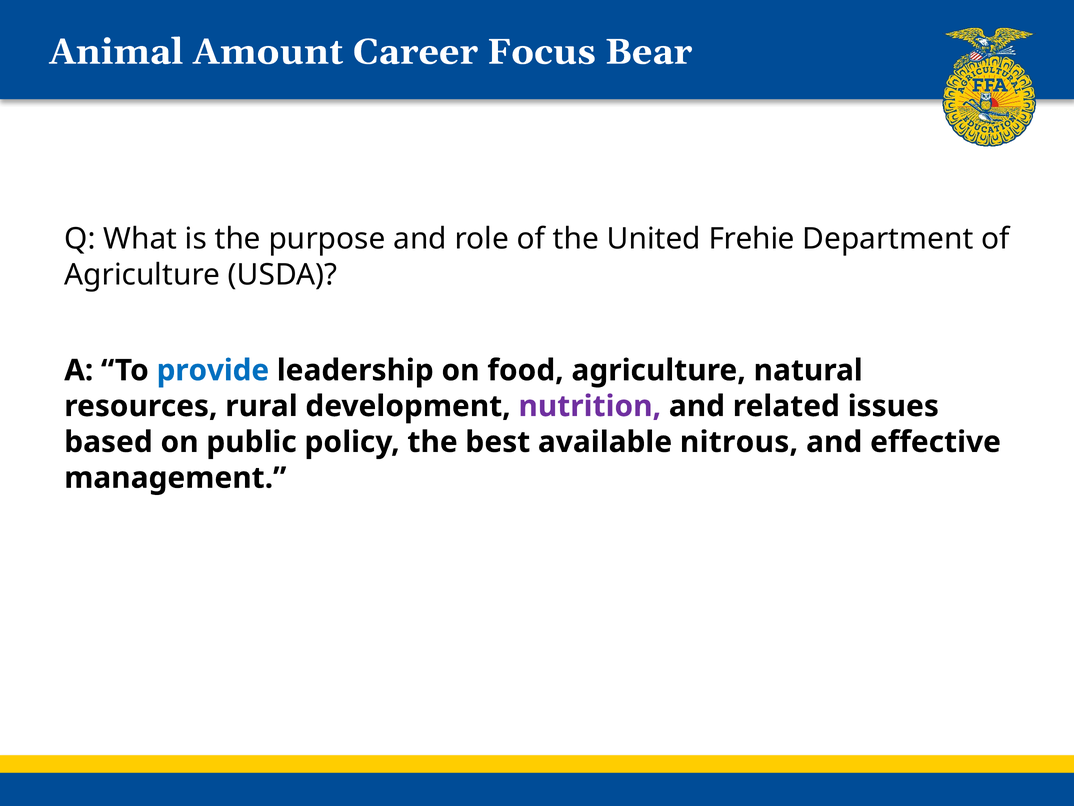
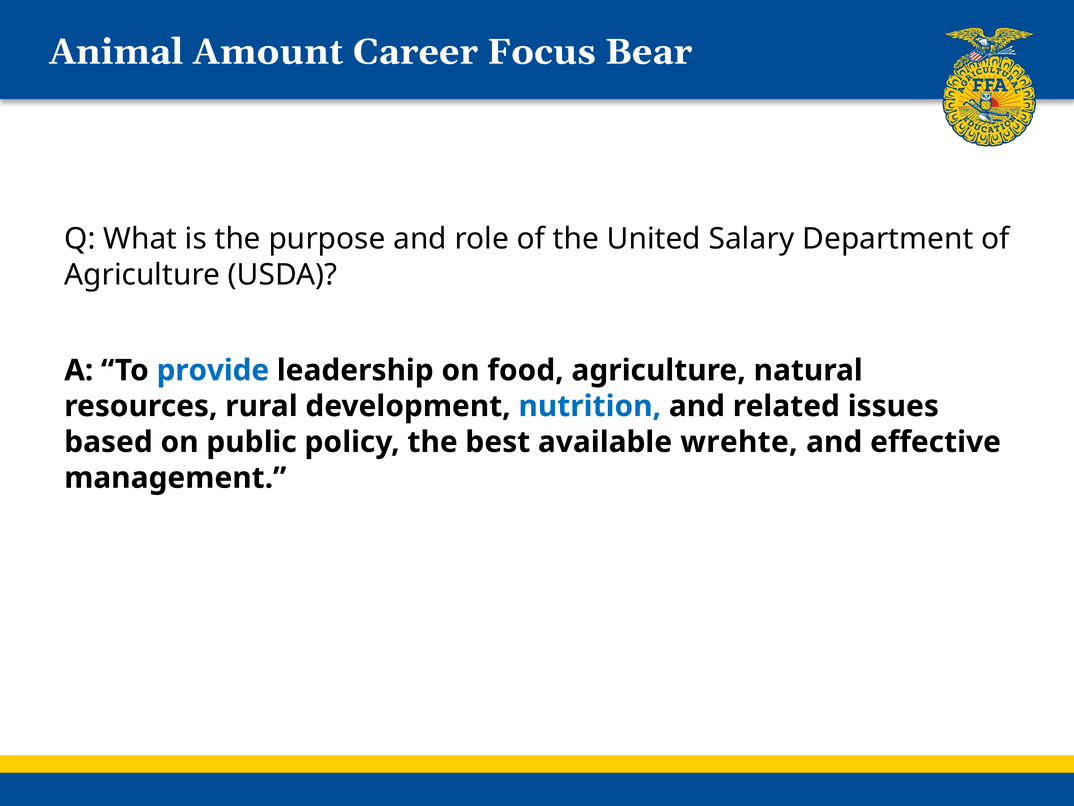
Frehie: Frehie -> Salary (751, 239)
nutrition colour: purple -> blue (590, 406)
nitrous: nitrous -> wrehte (739, 442)
